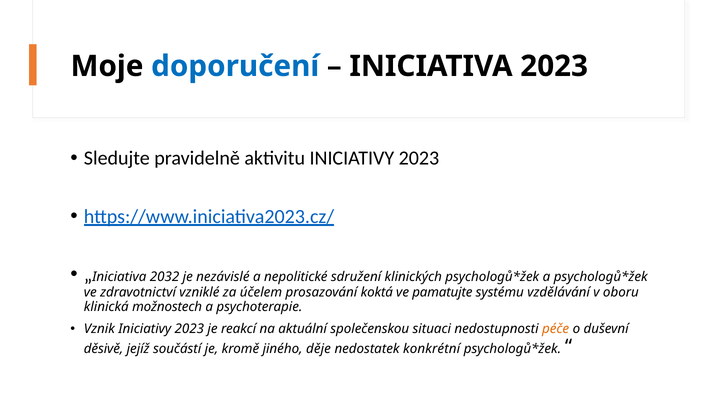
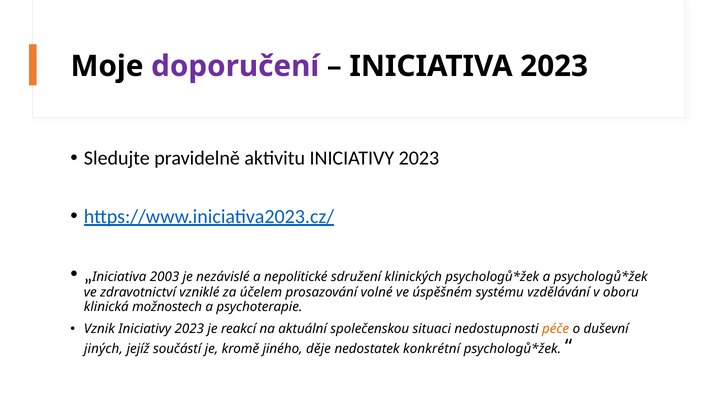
doporučení colour: blue -> purple (235, 66)
2032: 2032 -> 2003 (165, 277)
koktá: koktá -> volné (377, 293)
pamatujte: pamatujte -> úspěšném (442, 293)
děsivě: děsivě -> jiných (103, 349)
